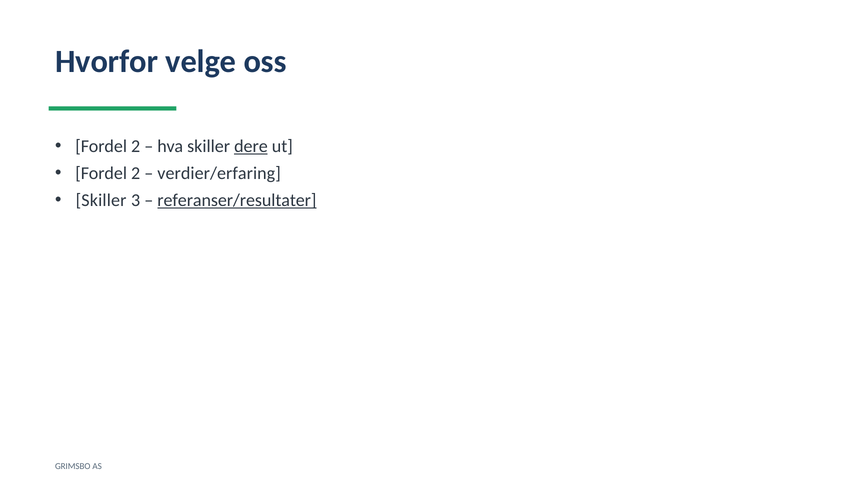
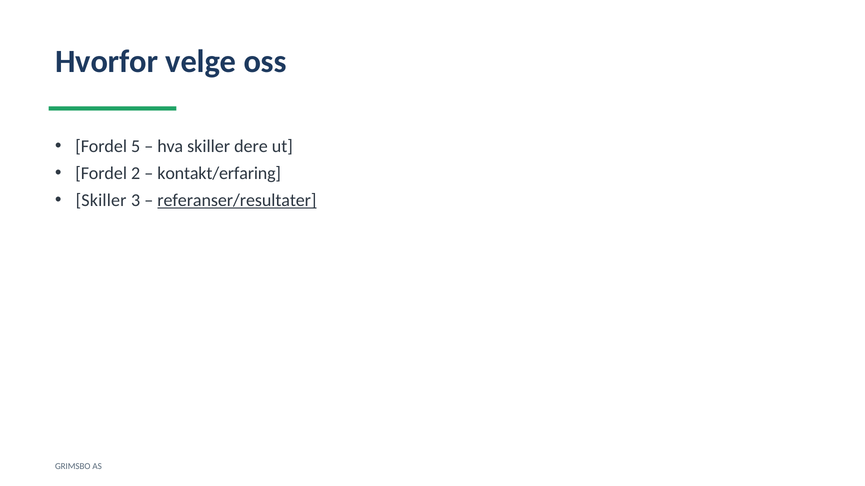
2: 2 -> 5 (136, 147)
dere underline: present -> none (251, 147)
verdier/erfaring: verdier/erfaring -> kontakt/erfaring (219, 174)
